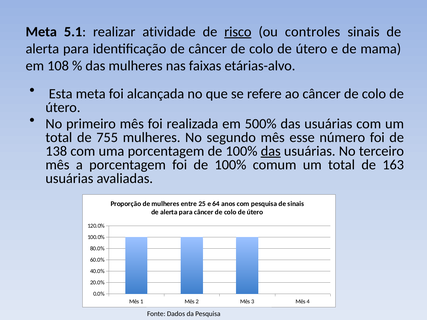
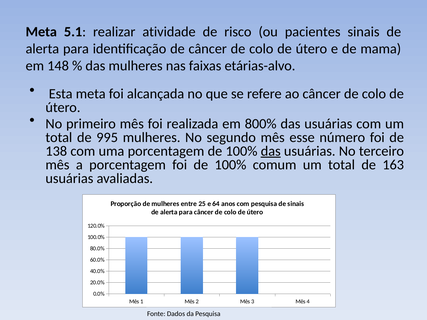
risco underline: present -> none (238, 32)
controles: controles -> pacientes (313, 32)
108: 108 -> 148 (58, 66)
500%: 500% -> 800% (261, 124)
755: 755 -> 995 (107, 138)
